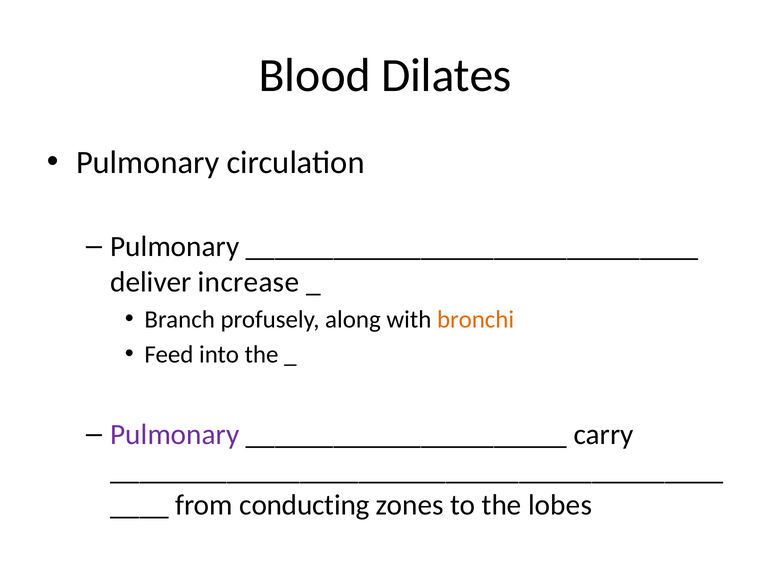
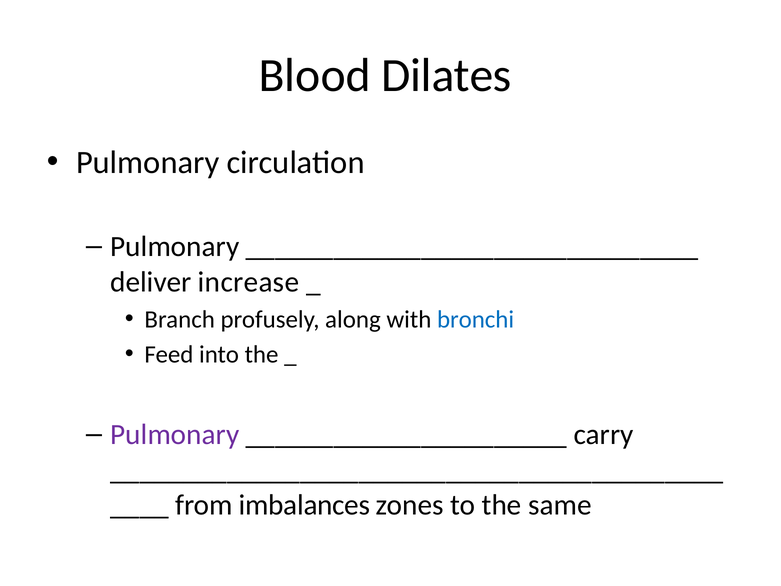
bronchi colour: orange -> blue (476, 319)
conducting: conducting -> imbalances (304, 505)
lobes: lobes -> same (560, 505)
